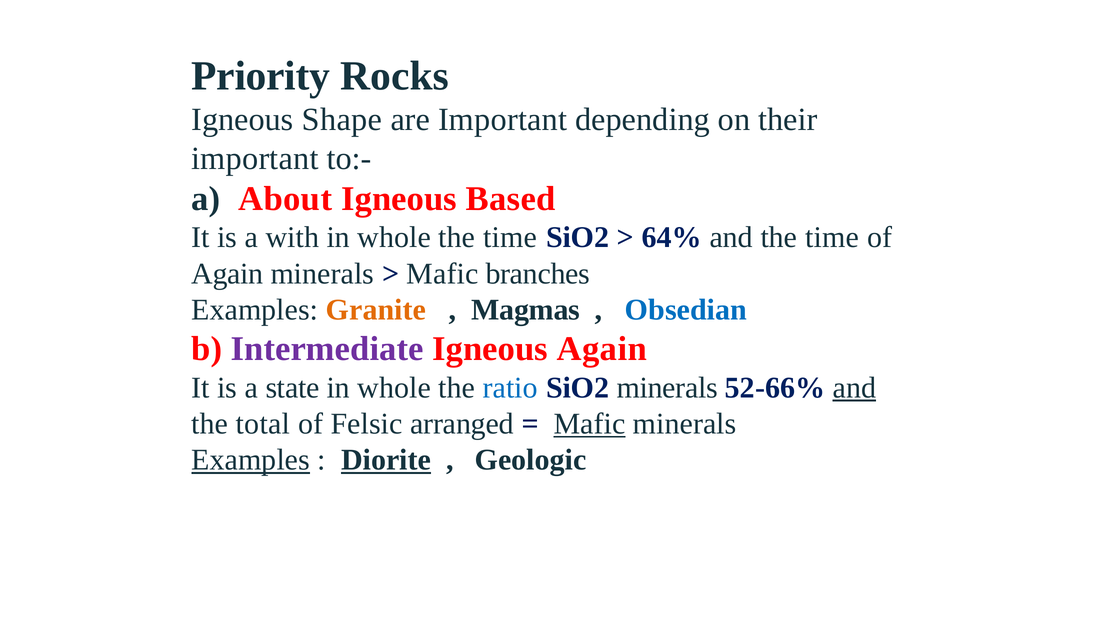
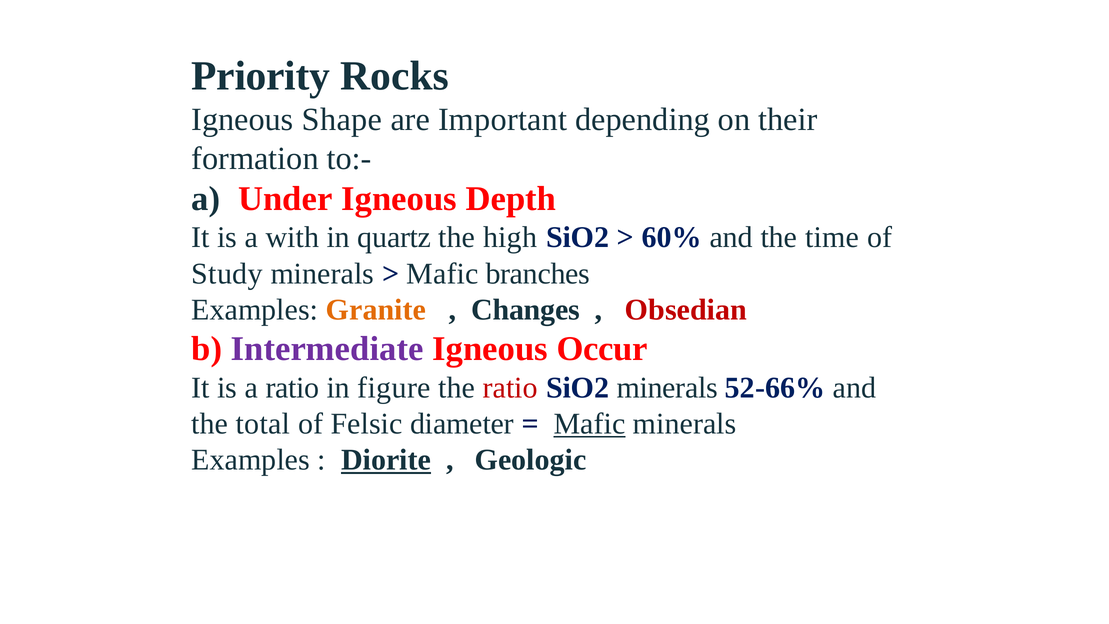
important: important -> formation (255, 158)
About: About -> Under (285, 199)
Based: Based -> Depth (511, 199)
whole: whole -> quartz (394, 237)
time: time -> high (510, 237)
64%: 64% -> 60% (672, 237)
Again: Again -> Study (227, 274)
Magmas: Magmas -> Changes (526, 310)
Obsedian colour: blue -> red (686, 310)
Igneous Again: Again -> Occur (602, 349)
a state: state -> ratio (292, 388)
whole: whole -> figure (394, 388)
ratio colour: blue -> red (510, 388)
and underline: present -> none (854, 388)
arranged: arranged -> diameter (462, 424)
Examples underline: present -> none (251, 460)
